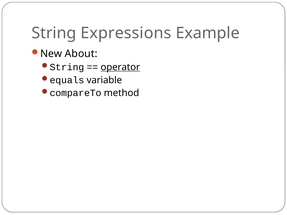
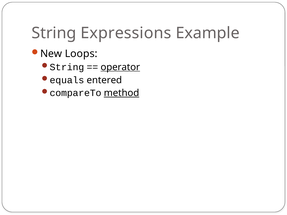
About: About -> Loops (81, 54)
variable: variable -> entered (104, 80)
method underline: none -> present (122, 93)
